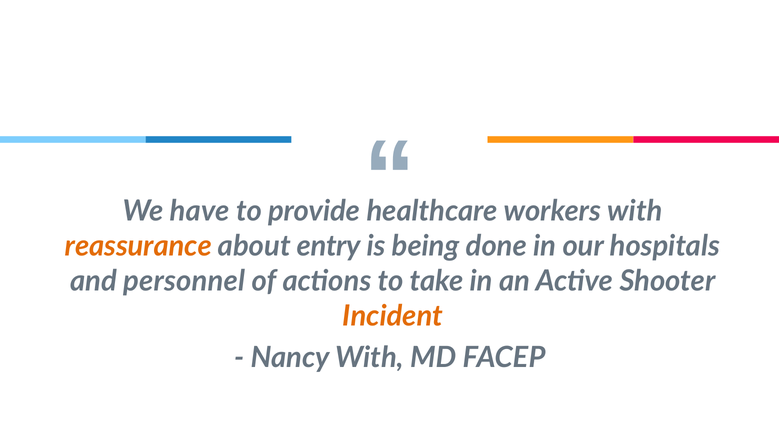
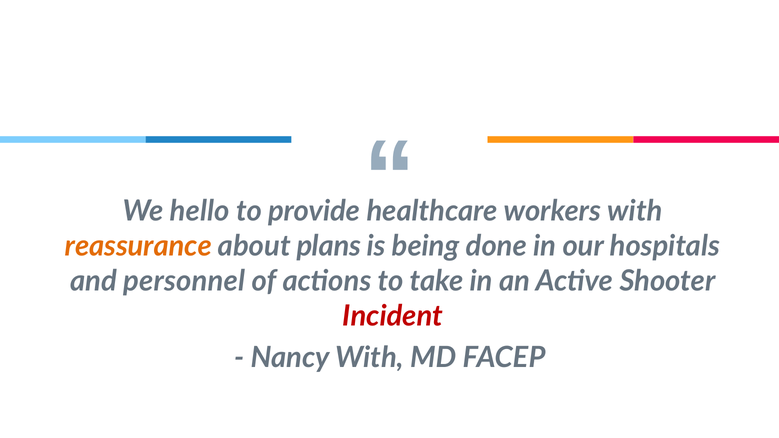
have: have -> hello (200, 211)
entry: entry -> plans (329, 246)
Incident colour: orange -> red (393, 316)
